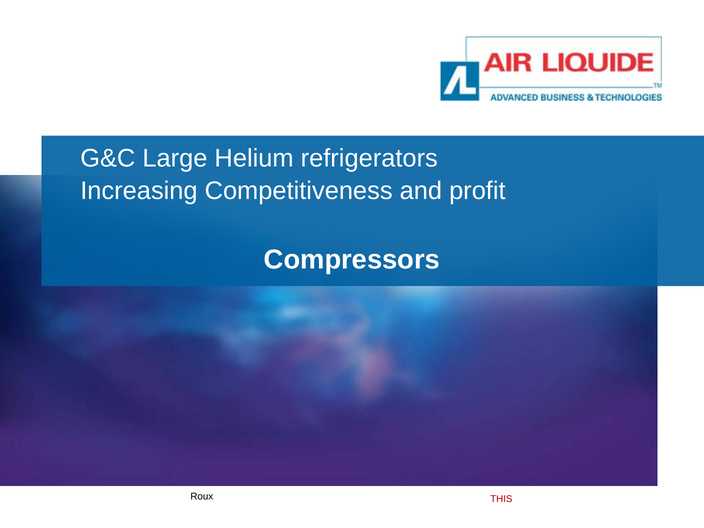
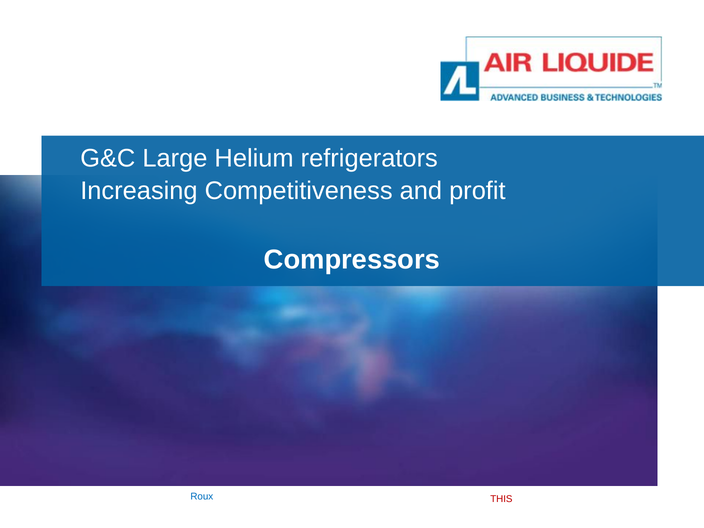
Roux colour: black -> blue (202, 497)
